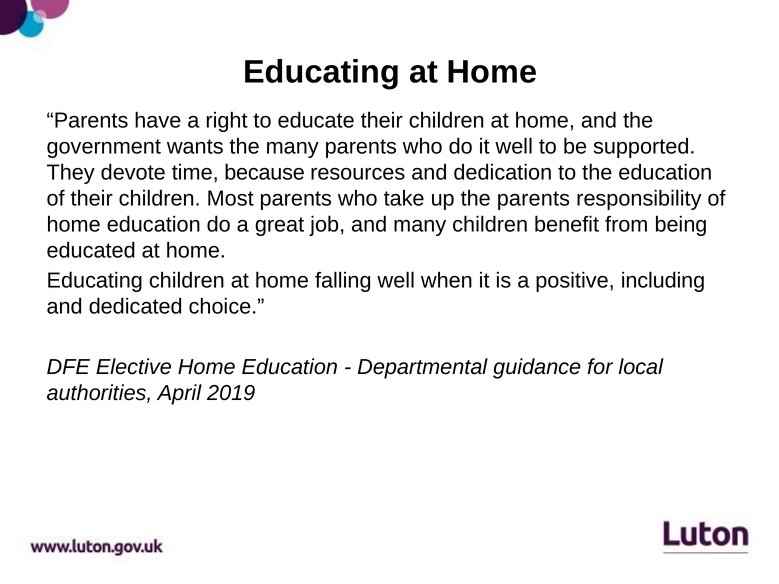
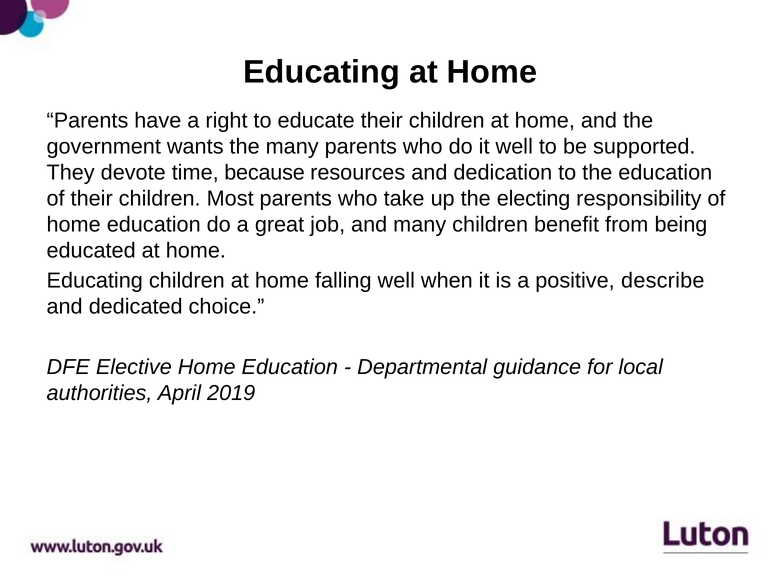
the parents: parents -> electing (534, 199)
including: including -> describe (663, 281)
